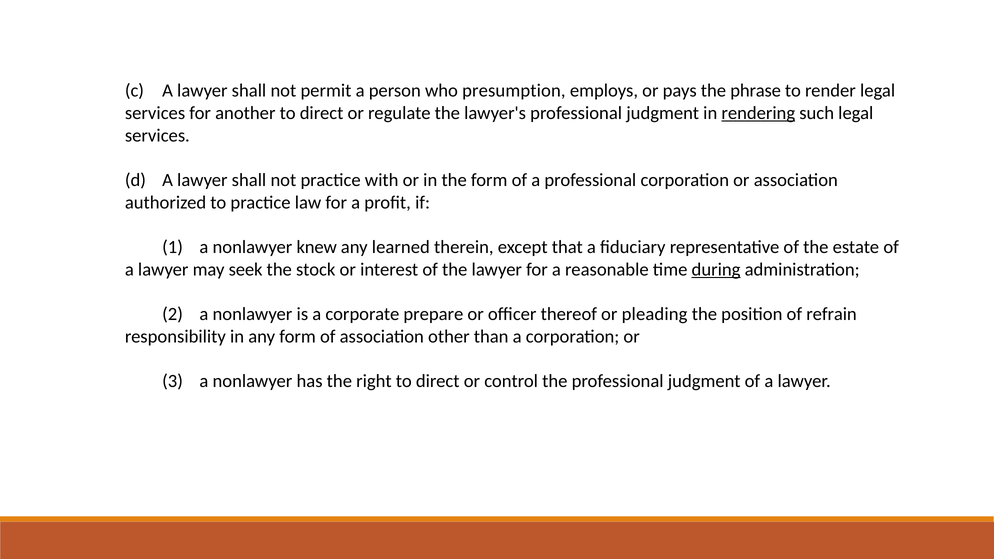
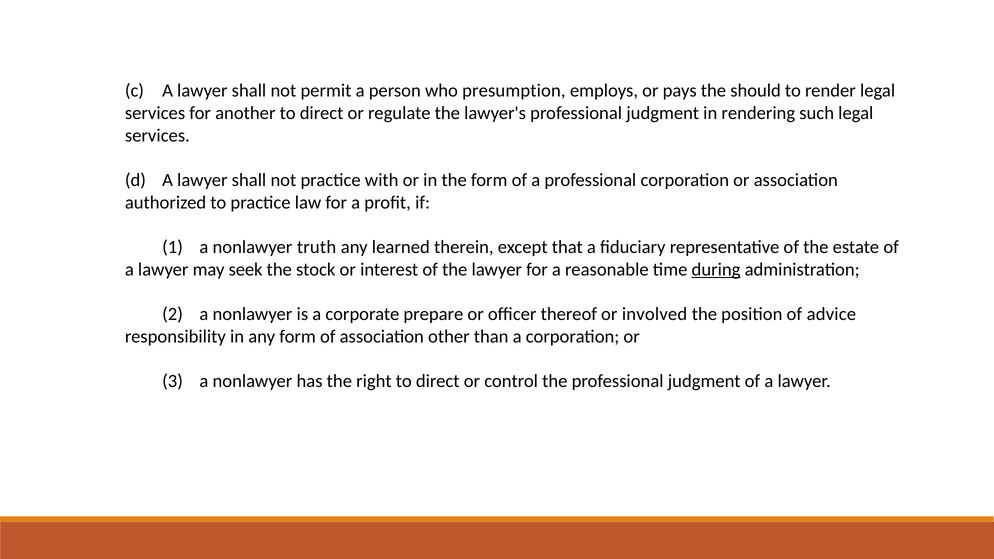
phrase: phrase -> should (756, 91)
rendering underline: present -> none (758, 113)
knew: knew -> truth (317, 247)
pleading: pleading -> involved (655, 314)
refrain: refrain -> advice (831, 314)
